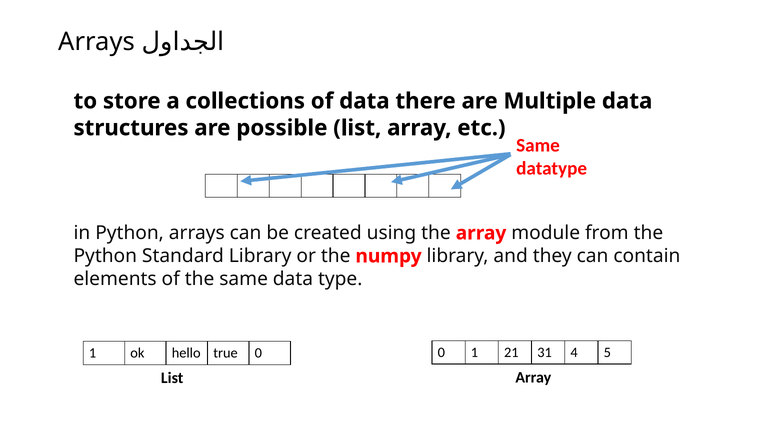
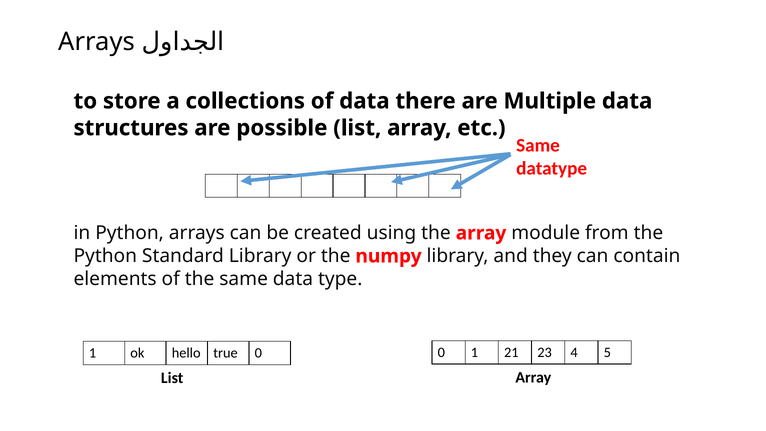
31: 31 -> 23 (545, 352)
